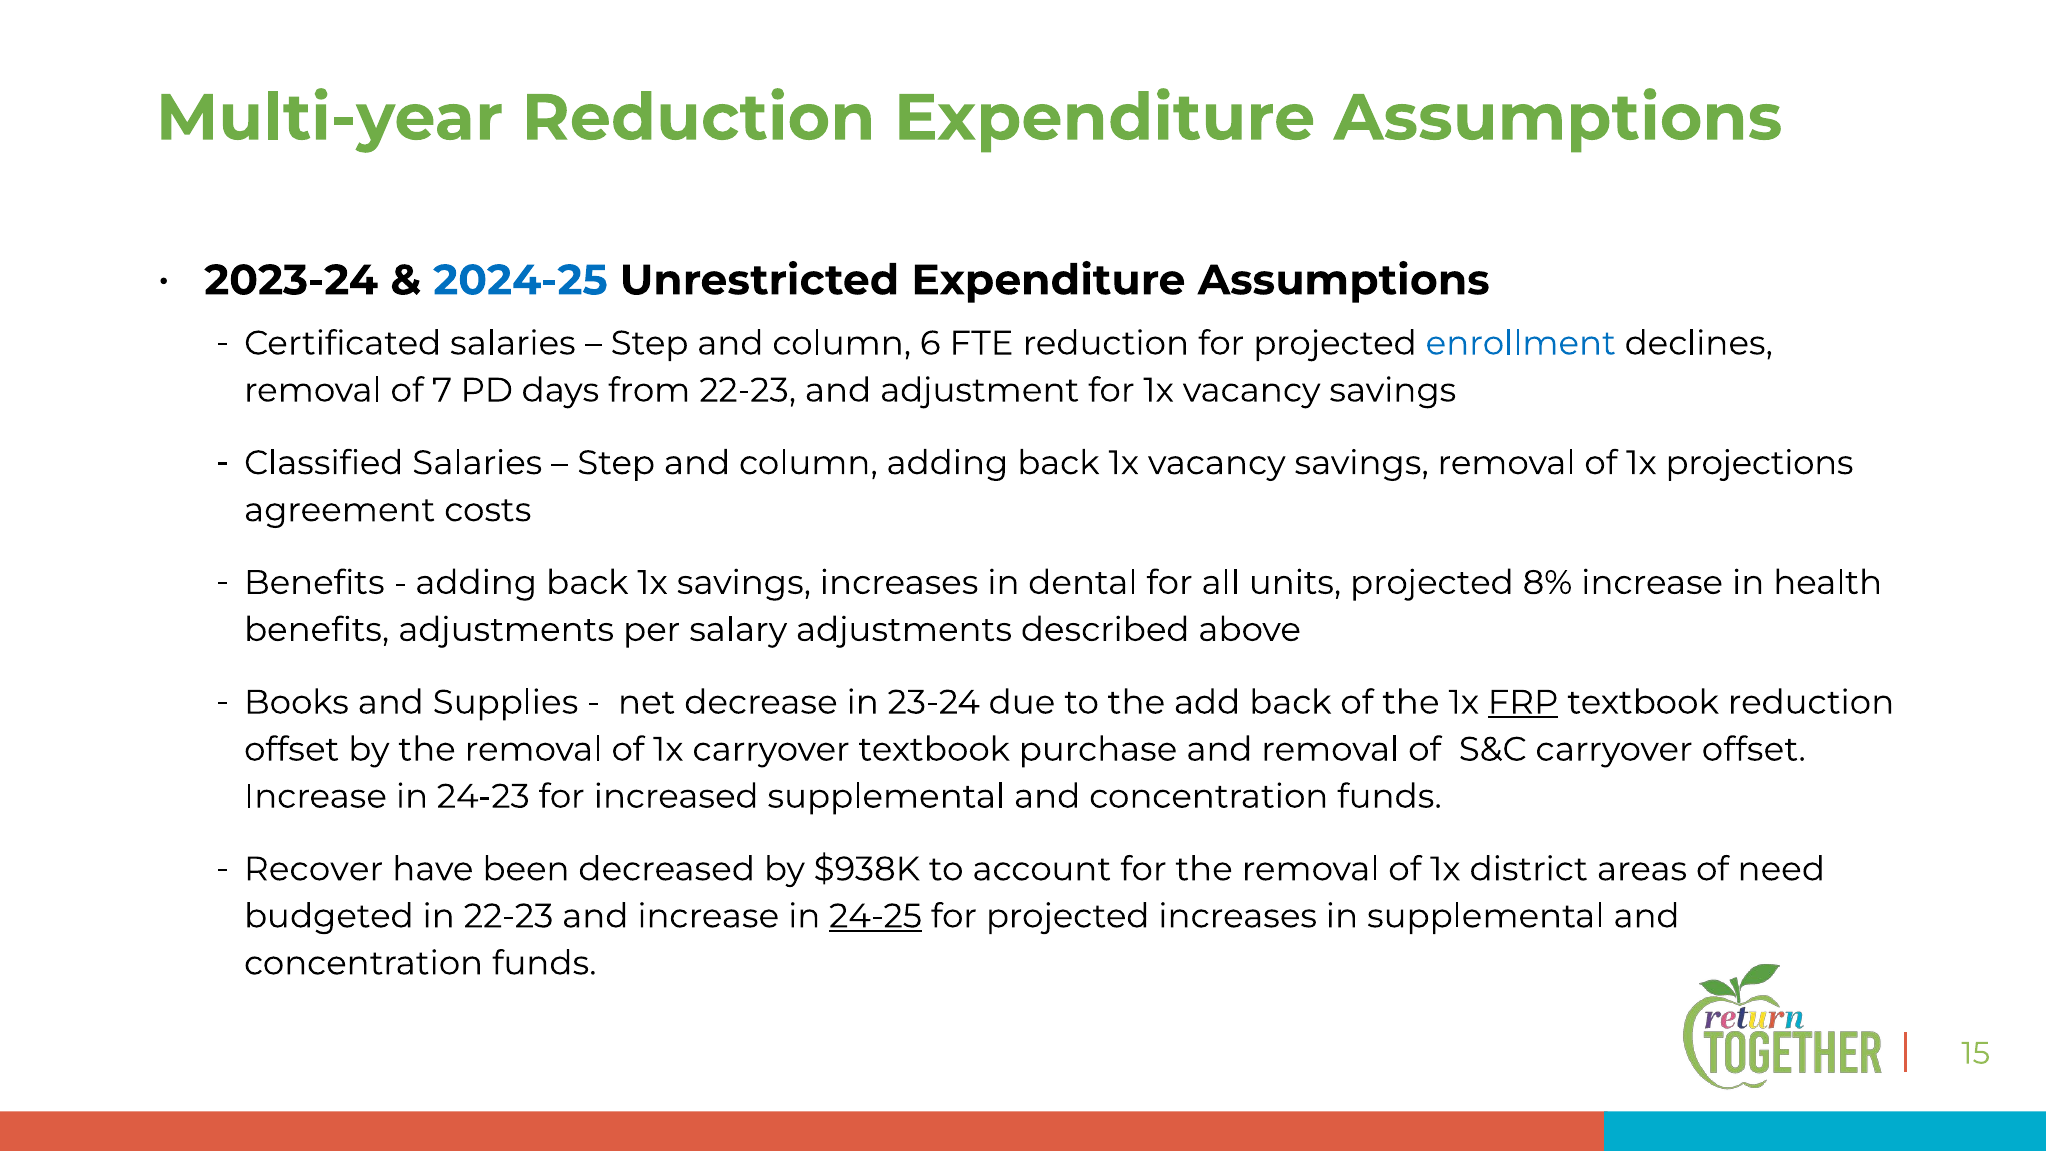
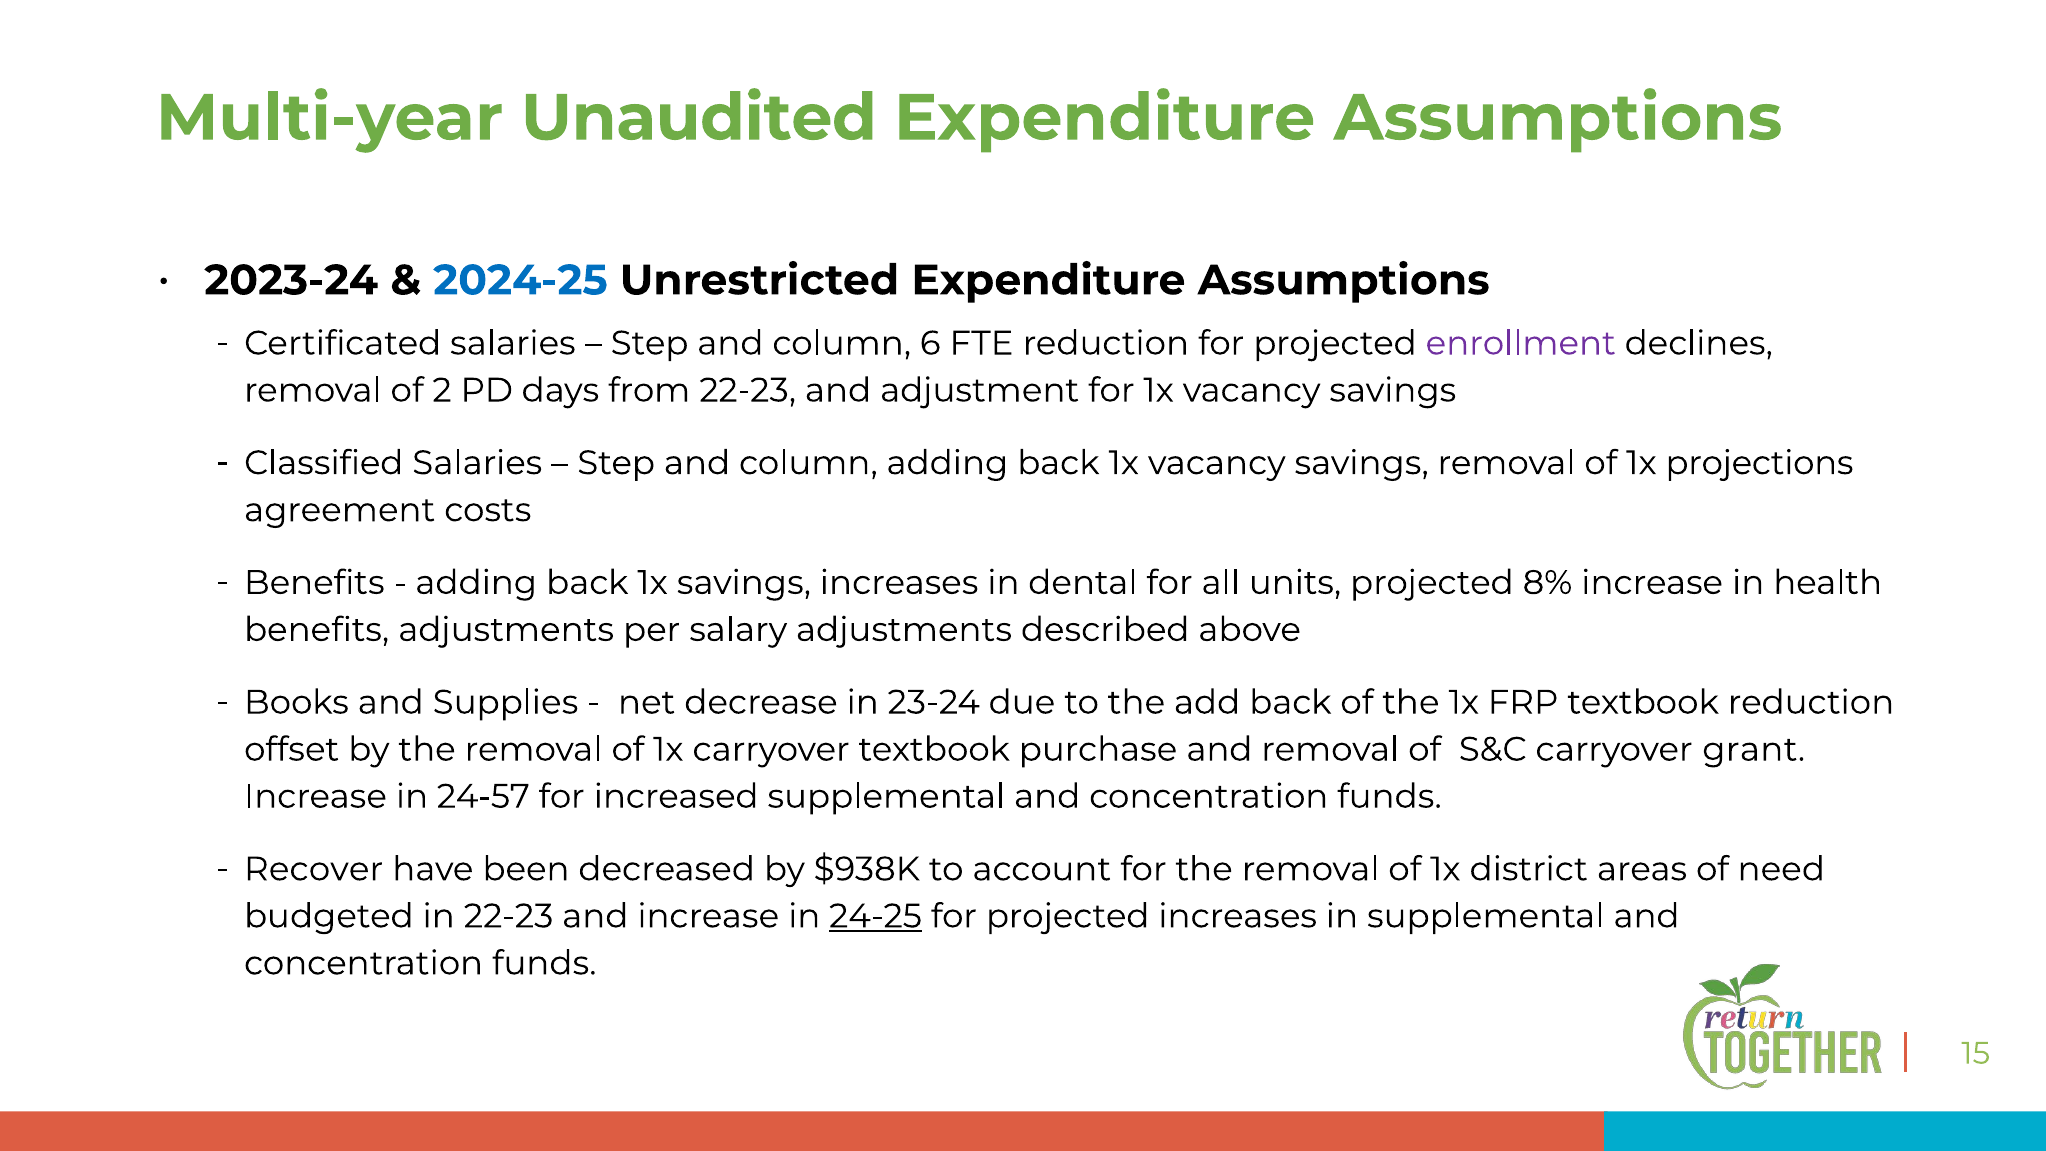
Multi-year Reduction: Reduction -> Unaudited (699, 118)
enrollment colour: blue -> purple (1521, 343)
7: 7 -> 2 (442, 390)
FRP underline: present -> none (1523, 702)
carryover offset: offset -> grant (1754, 749)
24-23: 24-23 -> 24-57 (483, 796)
